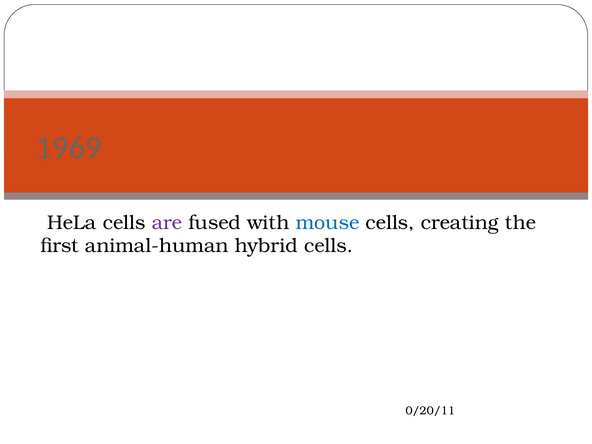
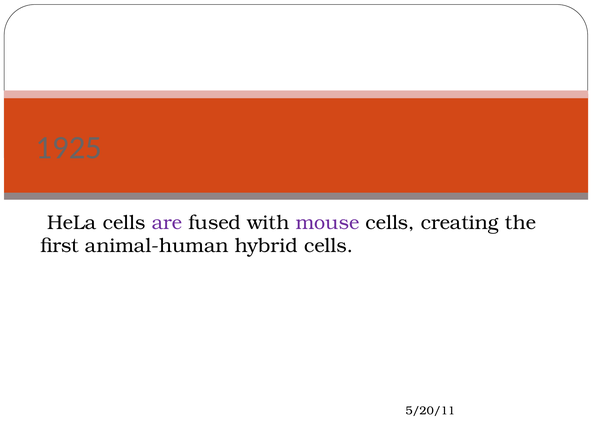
1969: 1969 -> 1925 (69, 148)
mouse colour: blue -> purple (327, 223)
0/20/11: 0/20/11 -> 5/20/11 (430, 411)
